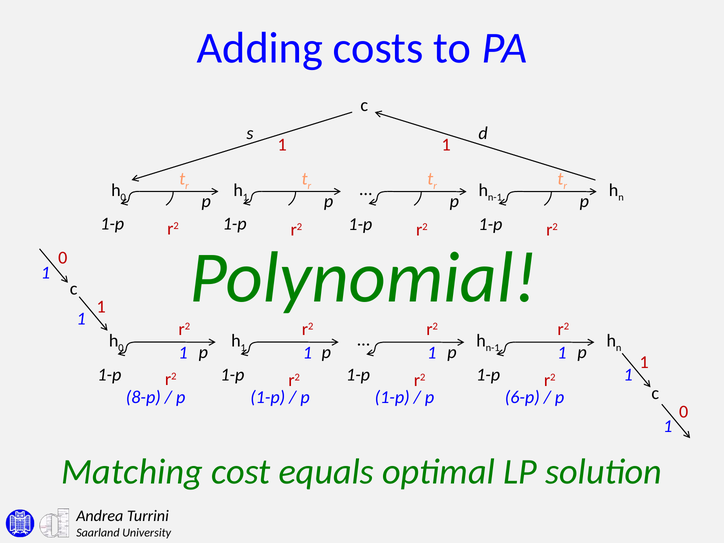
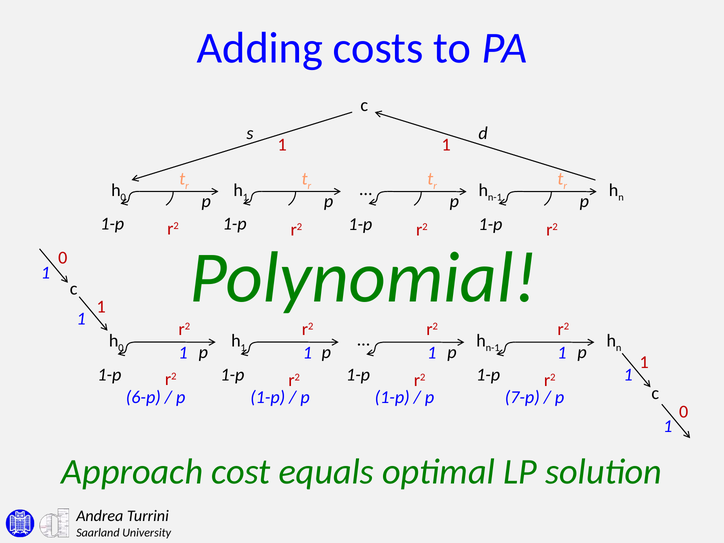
8-p: 8-p -> 6-p (143, 397)
6-p: 6-p -> 7-p (522, 397)
Matching: Matching -> Approach (132, 472)
